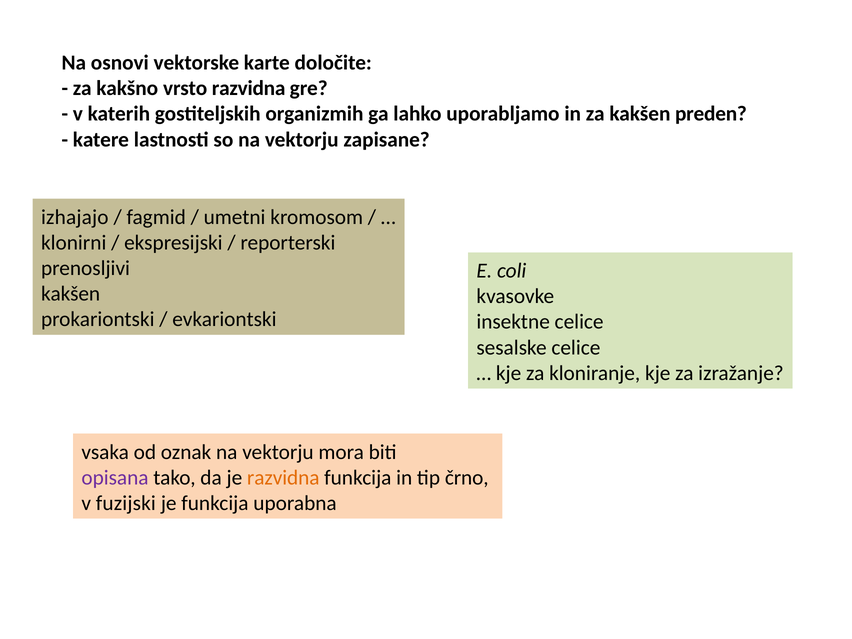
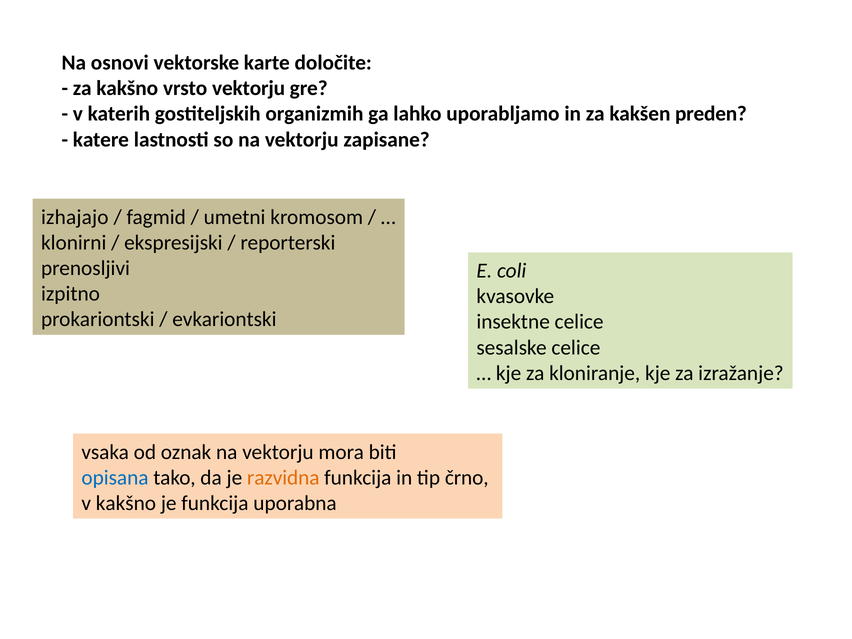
vrsto razvidna: razvidna -> vektorju (249, 88)
kakšen: kakšen -> izpitno (71, 294)
opisana colour: purple -> blue (115, 478)
v fuzijski: fuzijski -> kakšno (126, 503)
